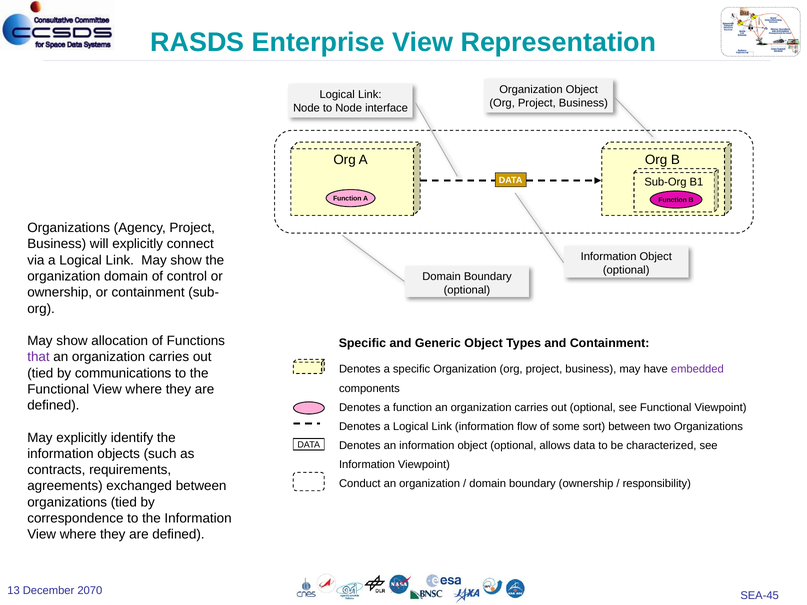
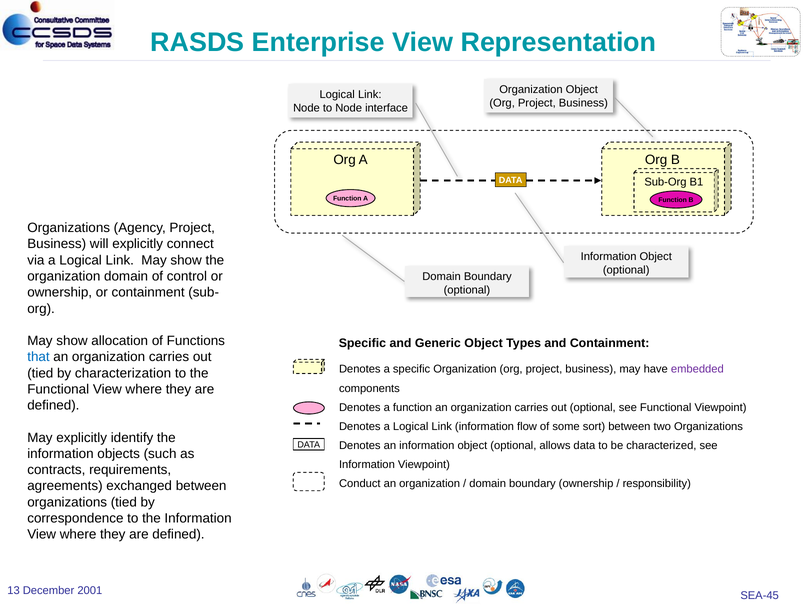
that colour: purple -> blue (38, 357)
communications: communications -> characterization (123, 373)
2070: 2070 -> 2001 (90, 591)
